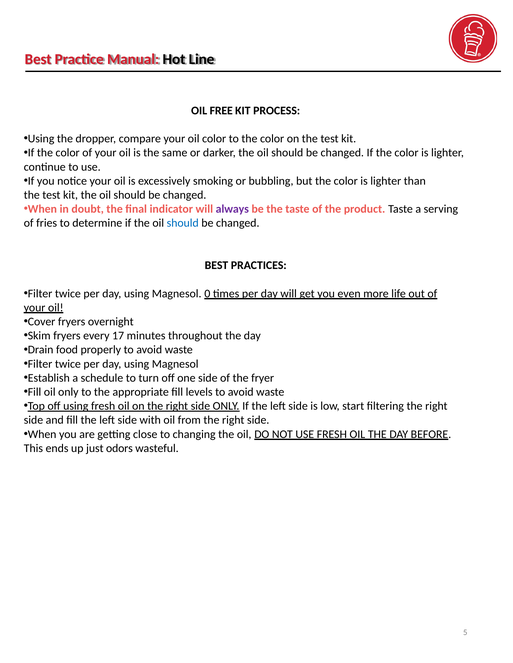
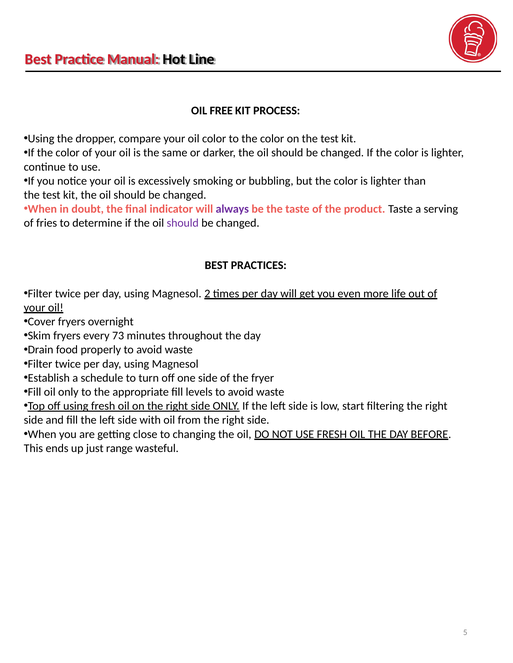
should colour: blue -> purple (183, 223)
0: 0 -> 2 (207, 294)
17: 17 -> 73 (118, 336)
odors: odors -> range (119, 449)
